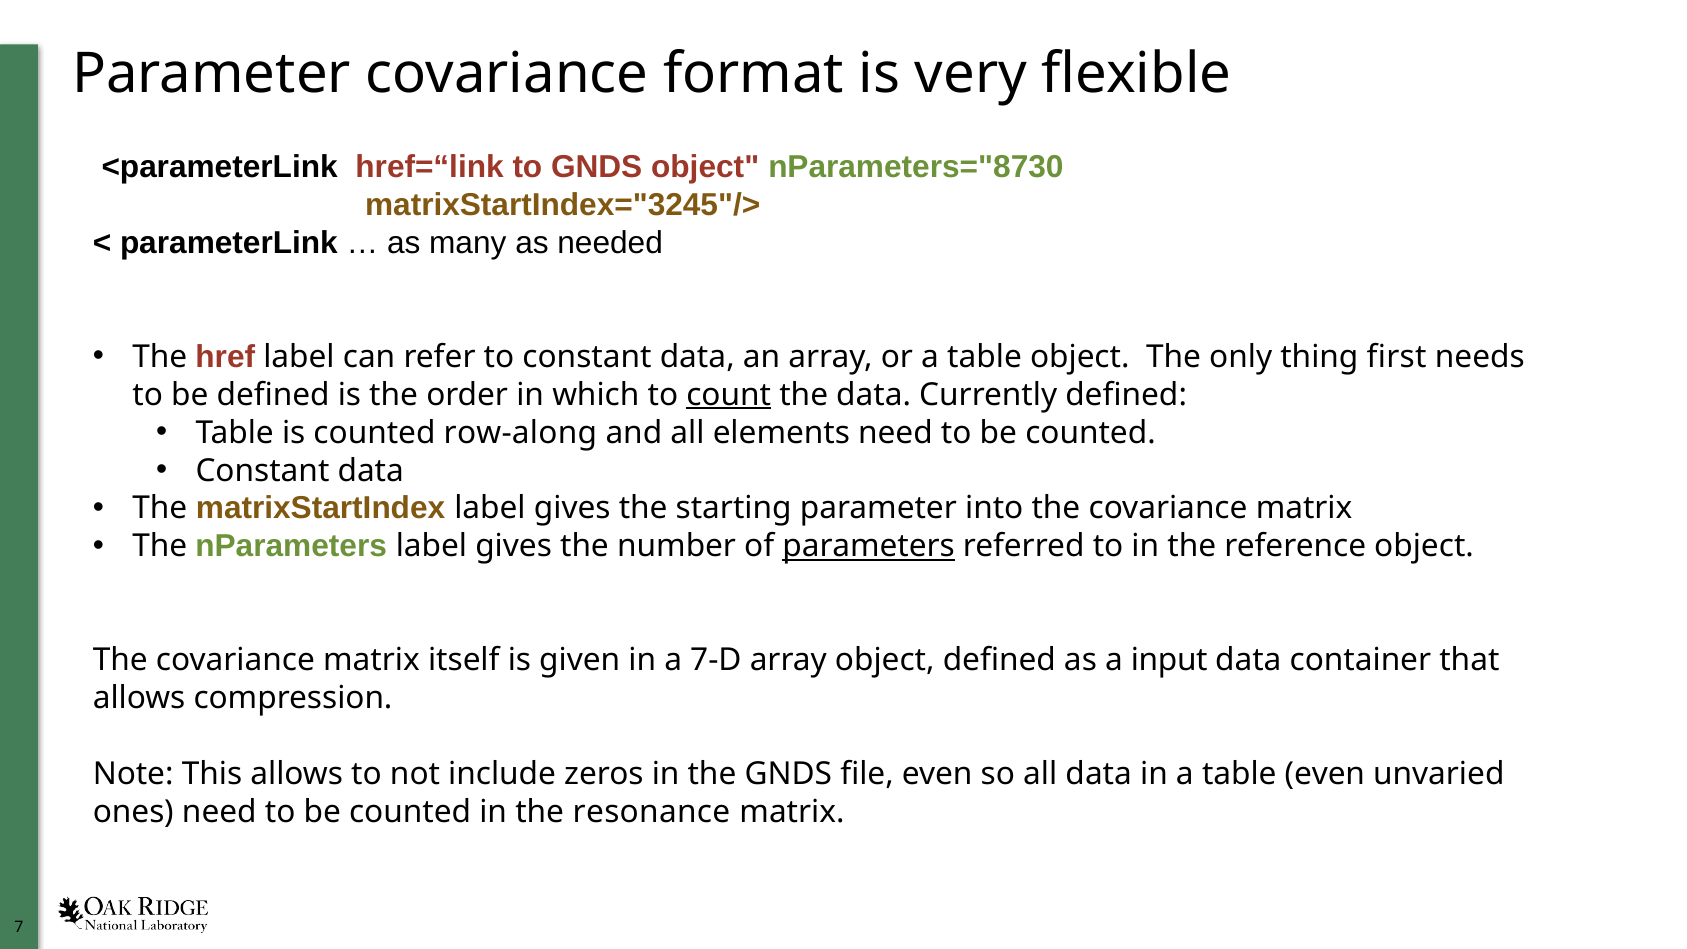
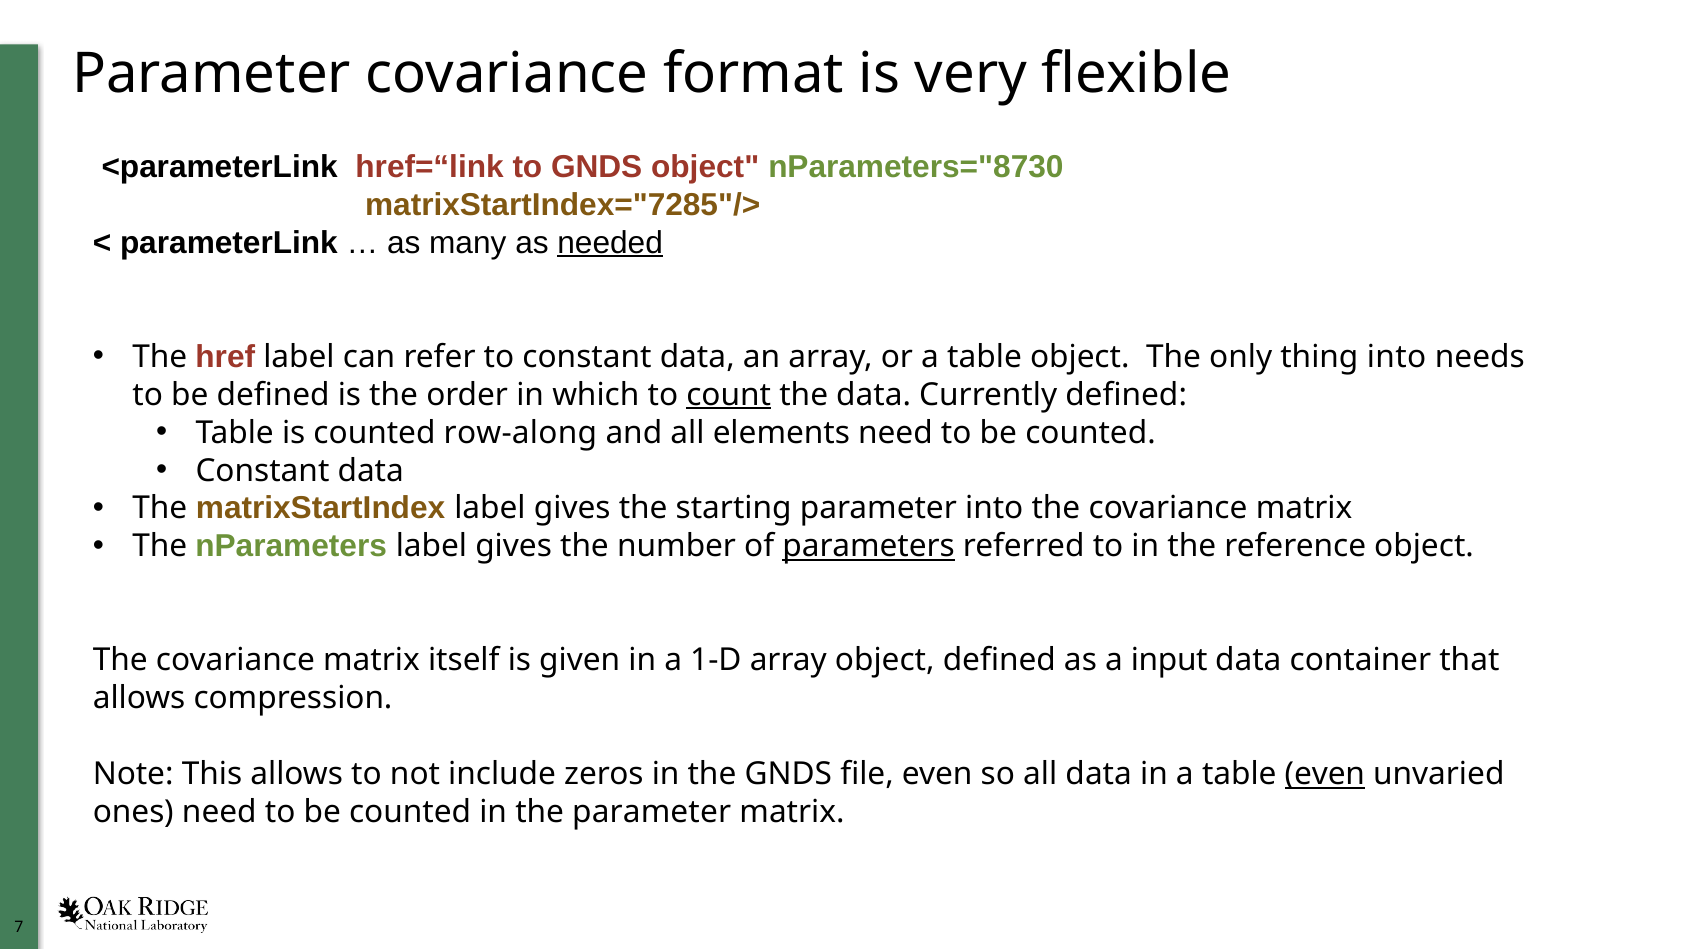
matrixStartIndex="3245"/>: matrixStartIndex="3245"/> -> matrixStartIndex="7285"/> (563, 205)
needed underline: none -> present (610, 243)
thing first: first -> into (1397, 357)
7-D: 7-D -> 1-D (716, 660)
even underline: none -> present (1325, 774)
the resonance: resonance -> parameter (652, 812)
